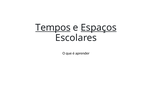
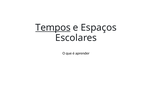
Espaços underline: present -> none (99, 28)
